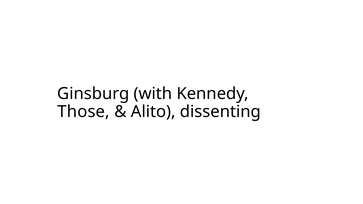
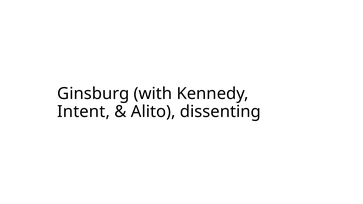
Those: Those -> Intent (84, 112)
